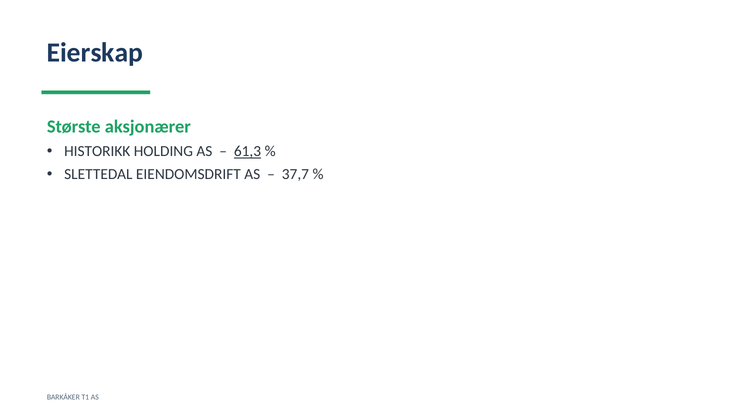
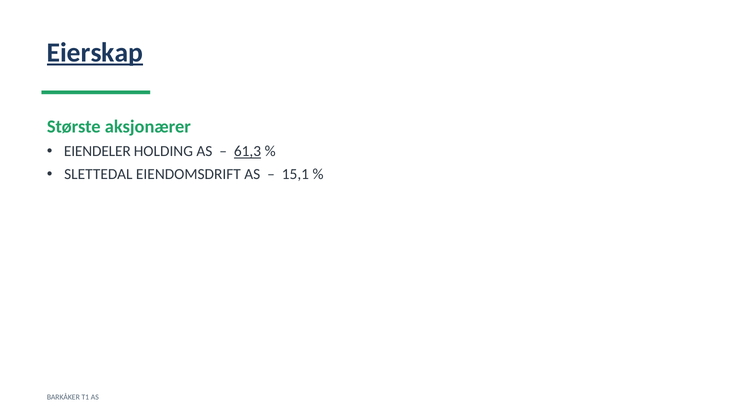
Eierskap underline: none -> present (95, 53)
HISTORIKK: HISTORIKK -> EIENDELER (97, 152)
37,7: 37,7 -> 15,1 (295, 175)
